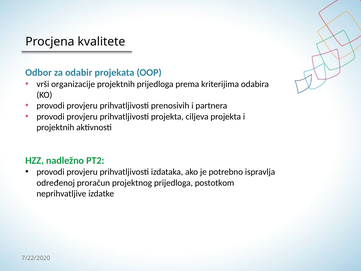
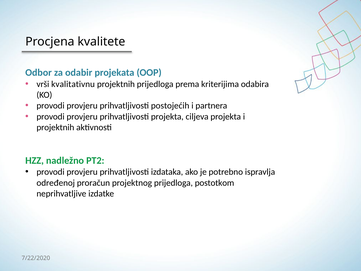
organizacije: organizacije -> kvalitativnu (73, 84)
prenosivih: prenosivih -> postojećih (170, 106)
